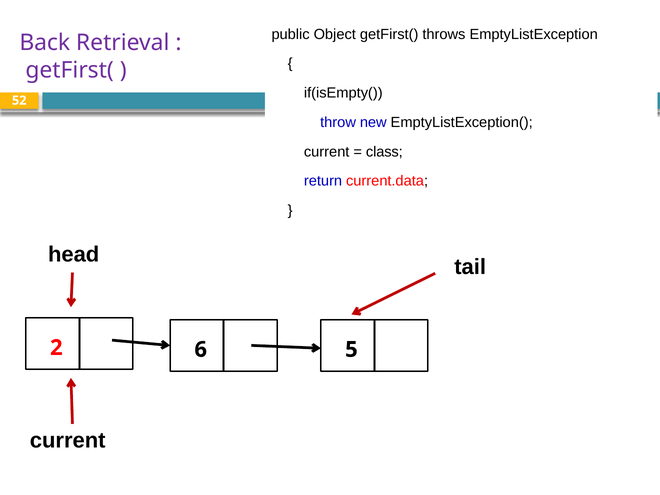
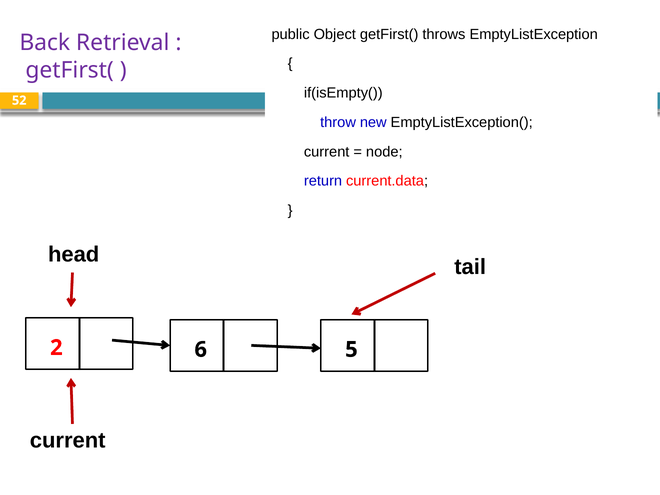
class: class -> node (384, 152)
